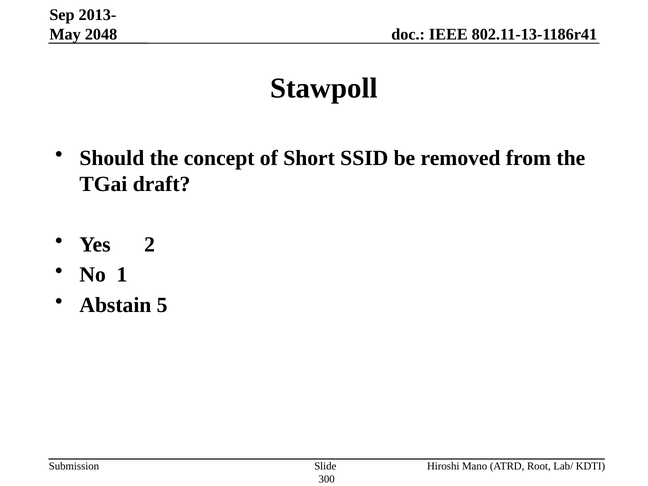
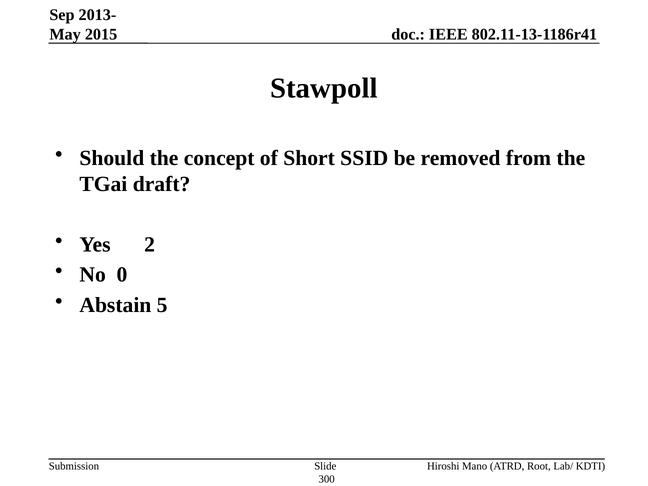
2048: 2048 -> 2015 (101, 35)
1: 1 -> 0 (122, 275)
